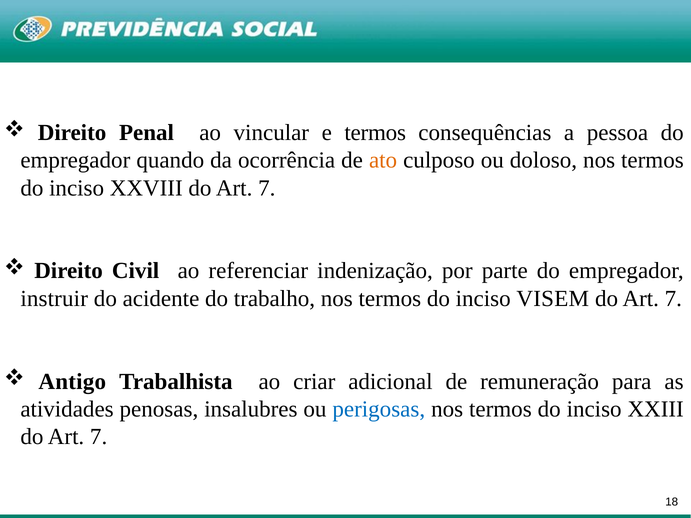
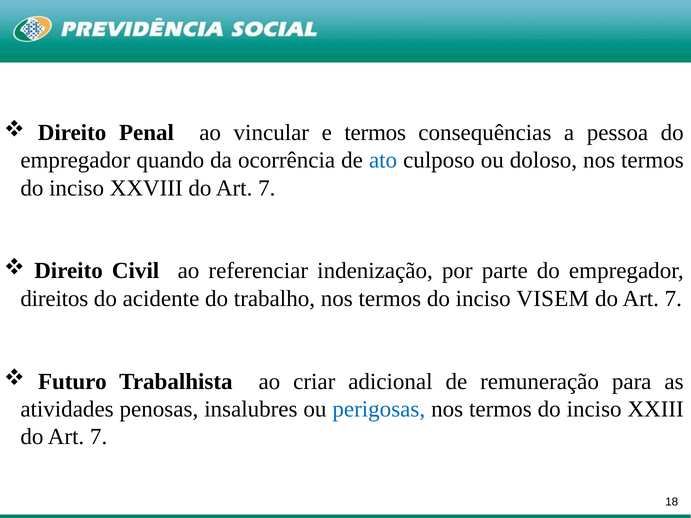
ato colour: orange -> blue (383, 160)
instruir: instruir -> direitos (54, 299)
Antigo: Antigo -> Futuro (72, 382)
